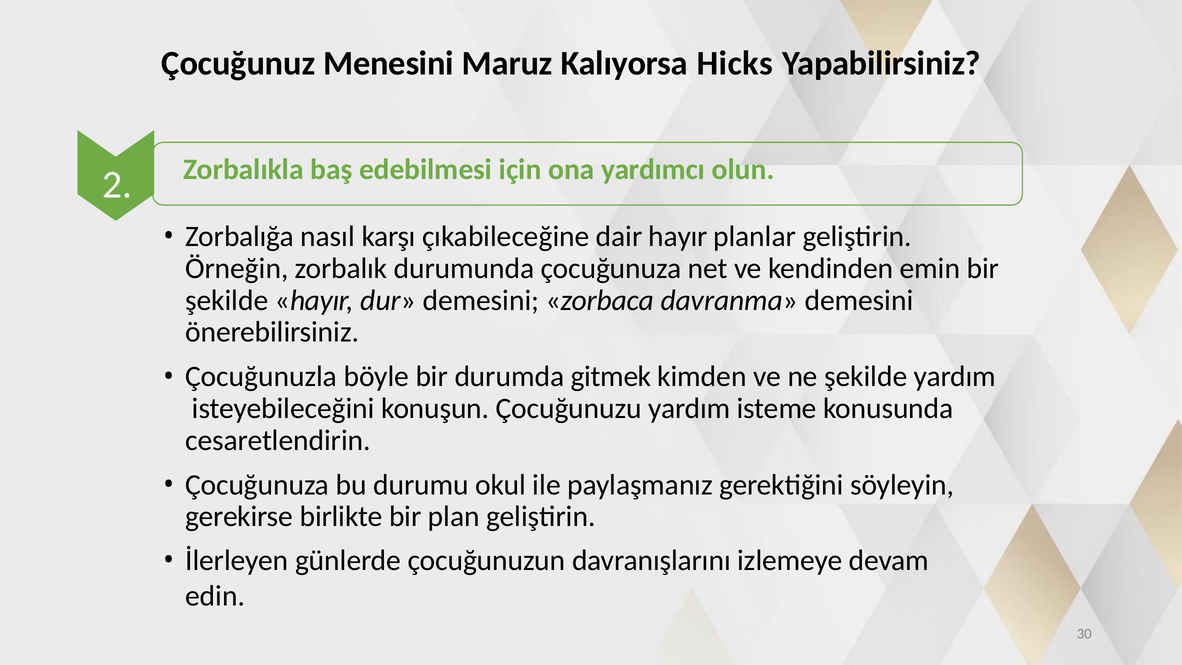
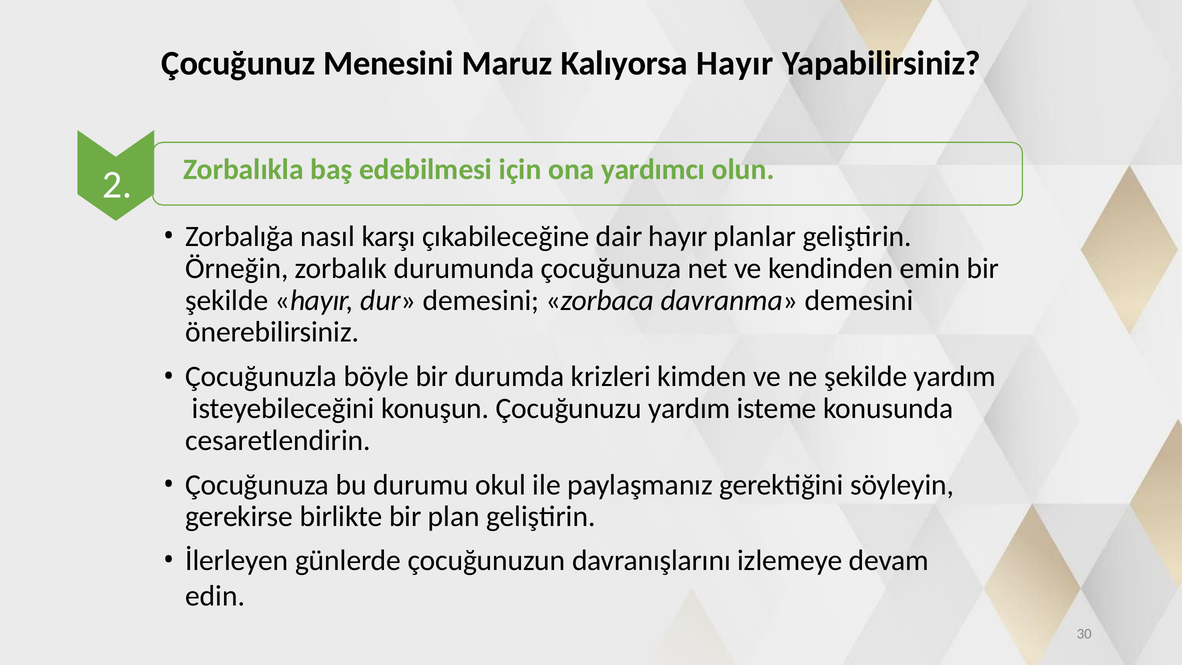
Kalıyorsa Hicks: Hicks -> Hayır (735, 63)
gitmek: gitmek -> krizleri (611, 377)
